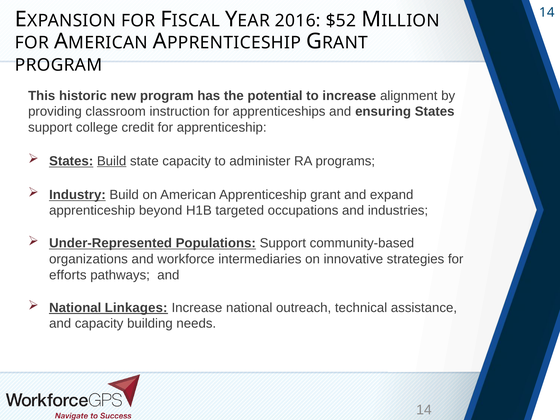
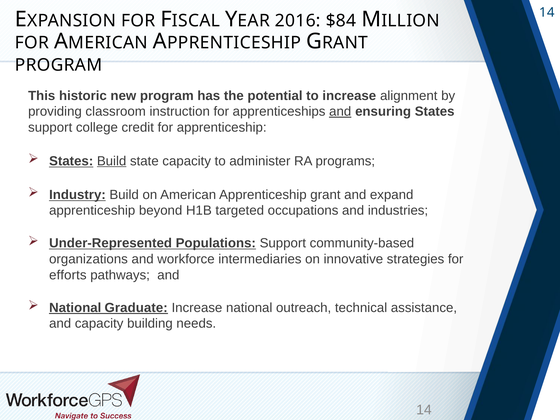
$52: $52 -> $84 (341, 21)
and underline: none -> present (340, 112)
Linkages: Linkages -> Graduate (136, 308)
